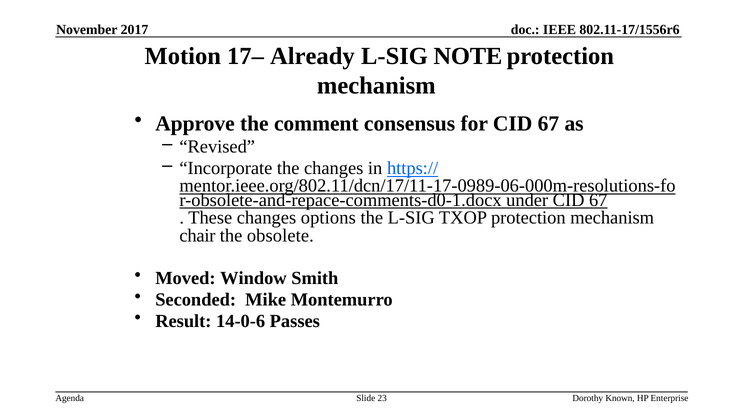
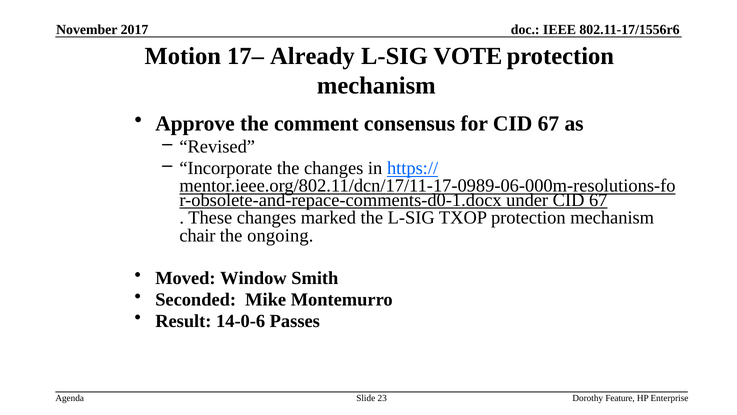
NOTE: NOTE -> VOTE (468, 56)
options: options -> marked (328, 218)
obsolete: obsolete -> ongoing (280, 235)
Known: Known -> Feature (620, 398)
